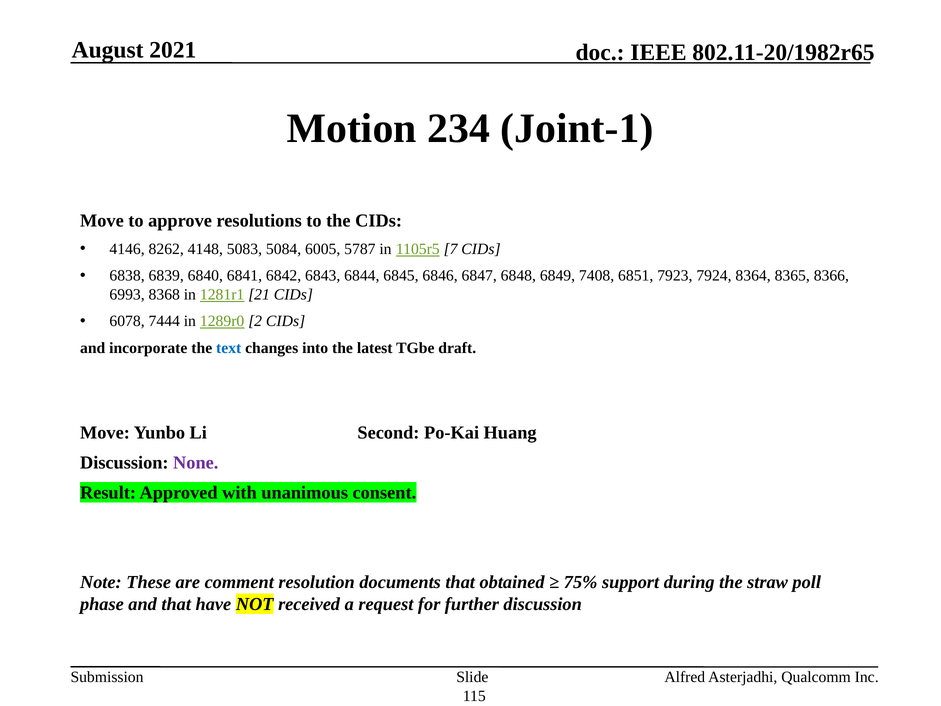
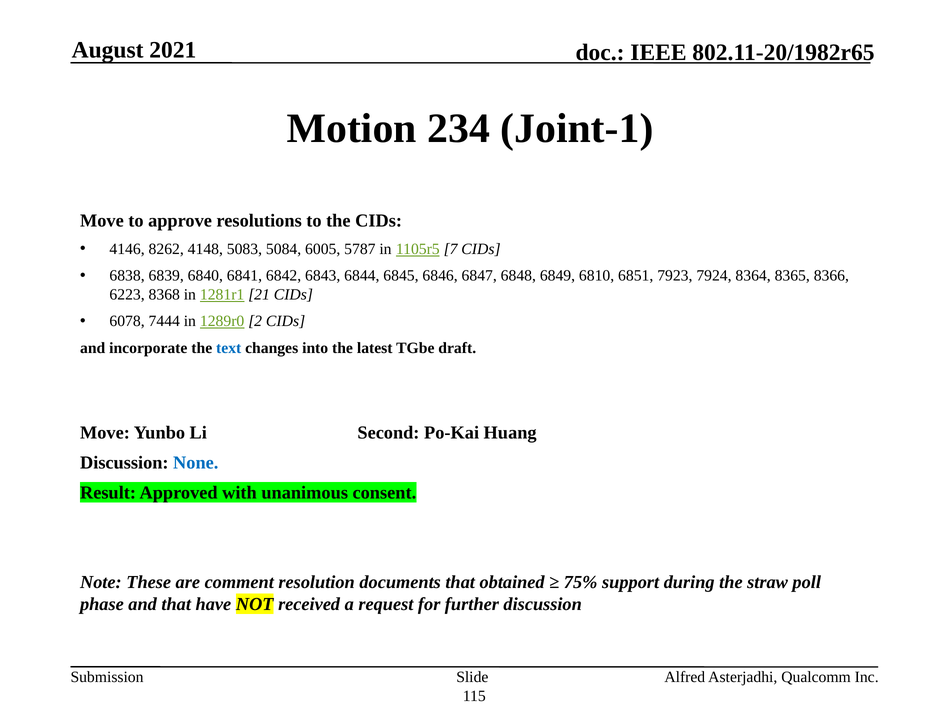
7408: 7408 -> 6810 (597, 276)
6993: 6993 -> 6223 (127, 294)
None colour: purple -> blue (196, 463)
